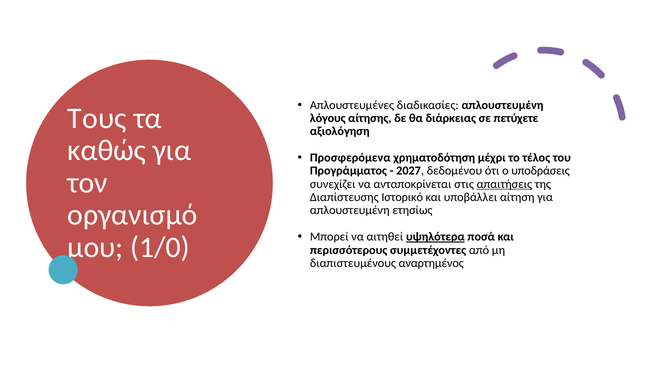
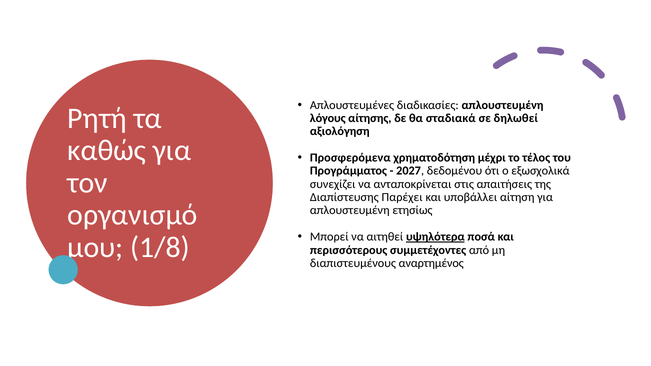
Τους: Τους -> Ρητή (97, 118)
διάρκειας: διάρκειας -> σταδιακά (451, 118)
πετύχετε: πετύχετε -> δηλωθεί (516, 118)
υποδράσεις: υποδράσεις -> εξωσχολικά (540, 171)
απαιτήσεις underline: present -> none (504, 184)
Ιστορικό: Ιστορικό -> Παρέχει (402, 197)
1/0: 1/0 -> 1/8 (160, 247)
